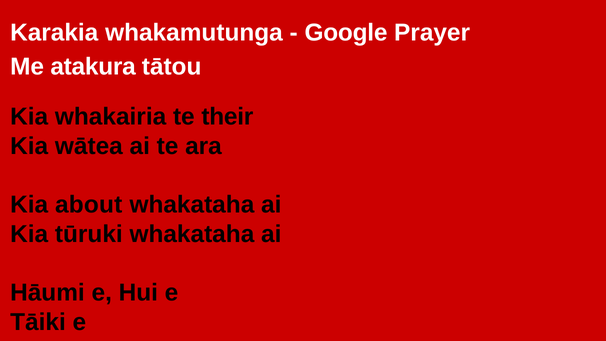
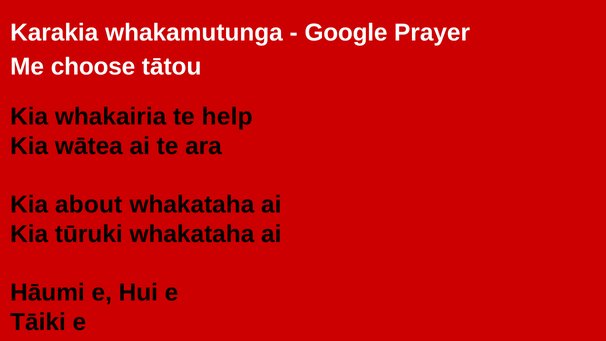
atakura: atakura -> choose (93, 67)
their: their -> help (227, 117)
